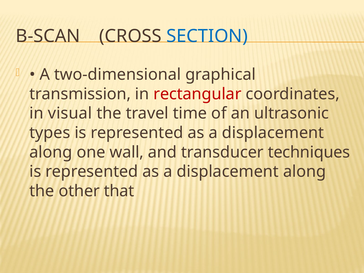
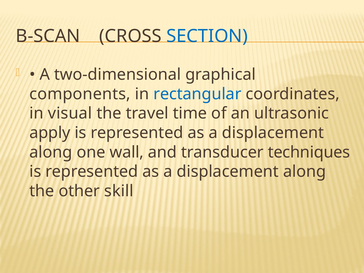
transmission: transmission -> components (80, 94)
rectangular colour: red -> blue (197, 94)
types: types -> apply (50, 133)
that: that -> skill (119, 191)
